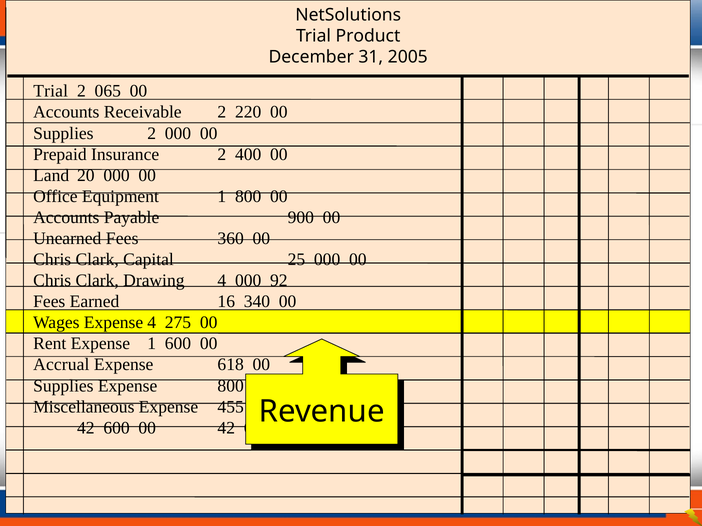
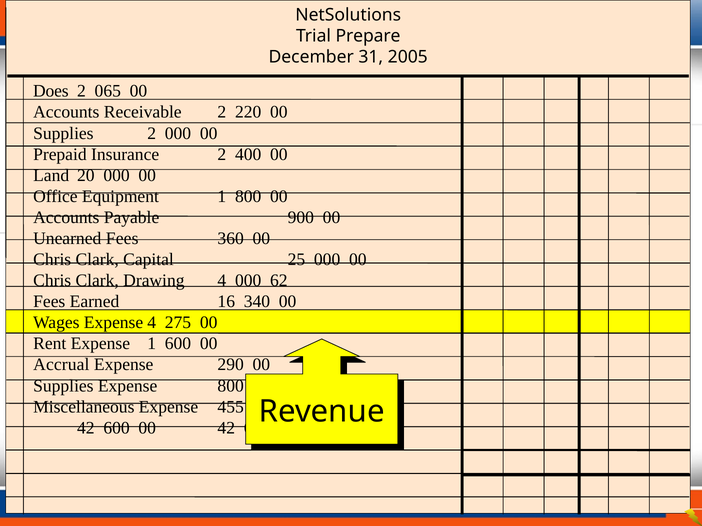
Product: Product -> Prepare (368, 36)
Trial: Trial -> Does (51, 91)
92: 92 -> 62 (279, 281)
618: 618 -> 290 (231, 365)
